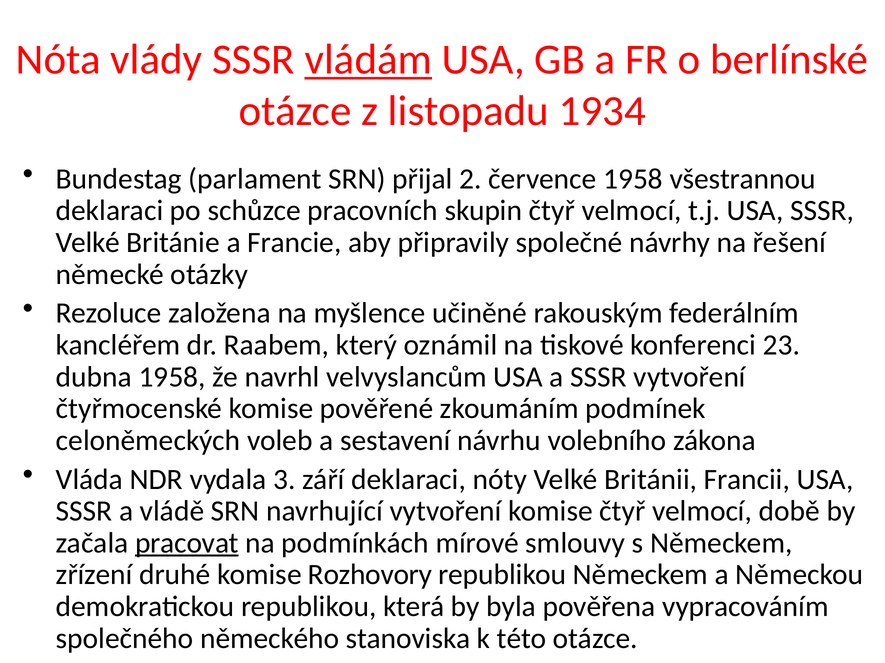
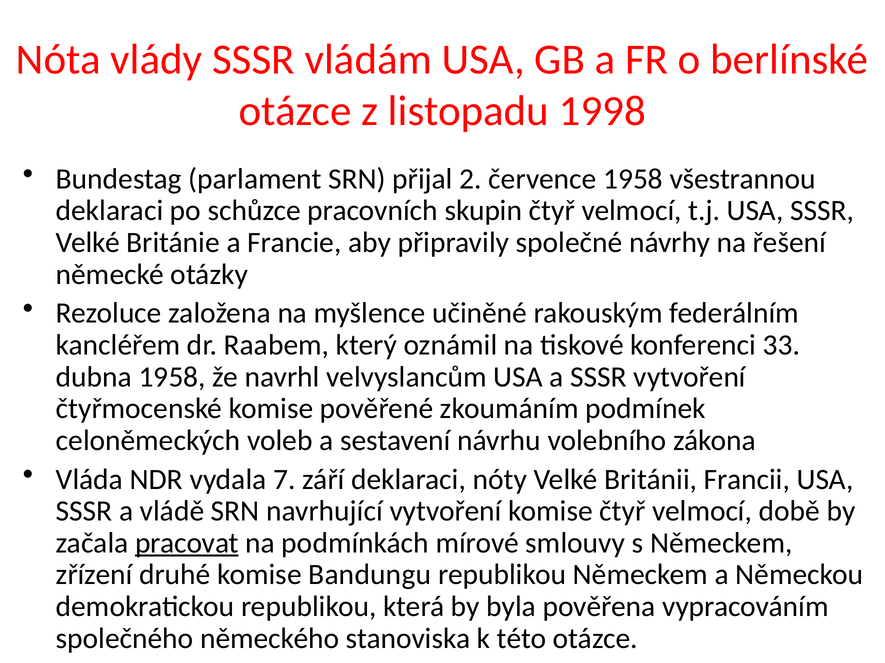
vládám underline: present -> none (368, 60)
1934: 1934 -> 1998 (602, 111)
23: 23 -> 33 (781, 345)
3: 3 -> 7 (284, 480)
Rozhovory: Rozhovory -> Bandungu (370, 575)
